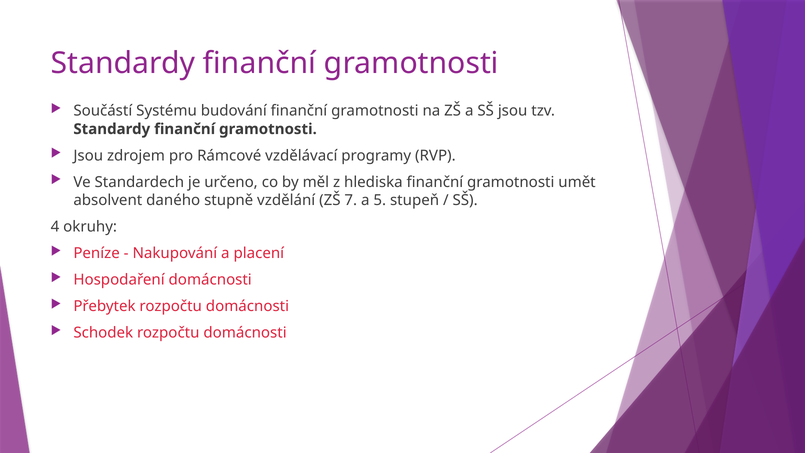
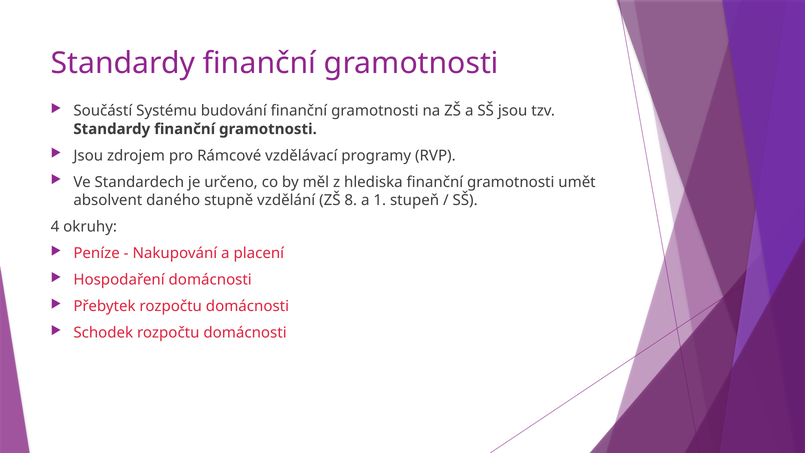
7: 7 -> 8 (351, 200)
5: 5 -> 1 (380, 200)
